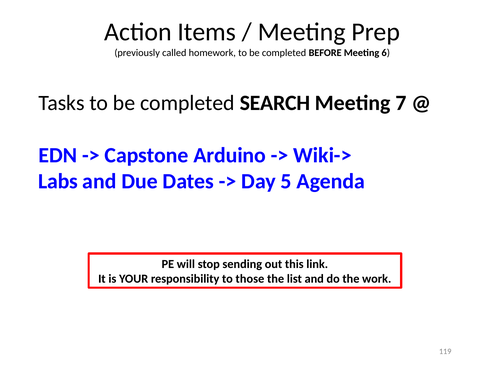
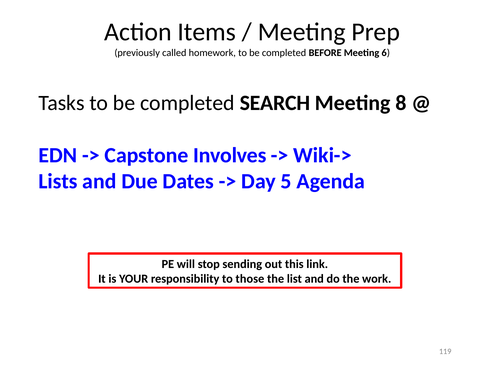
7: 7 -> 8 (401, 103)
Arduino: Arduino -> Involves (230, 155)
Labs: Labs -> Lists (58, 181)
